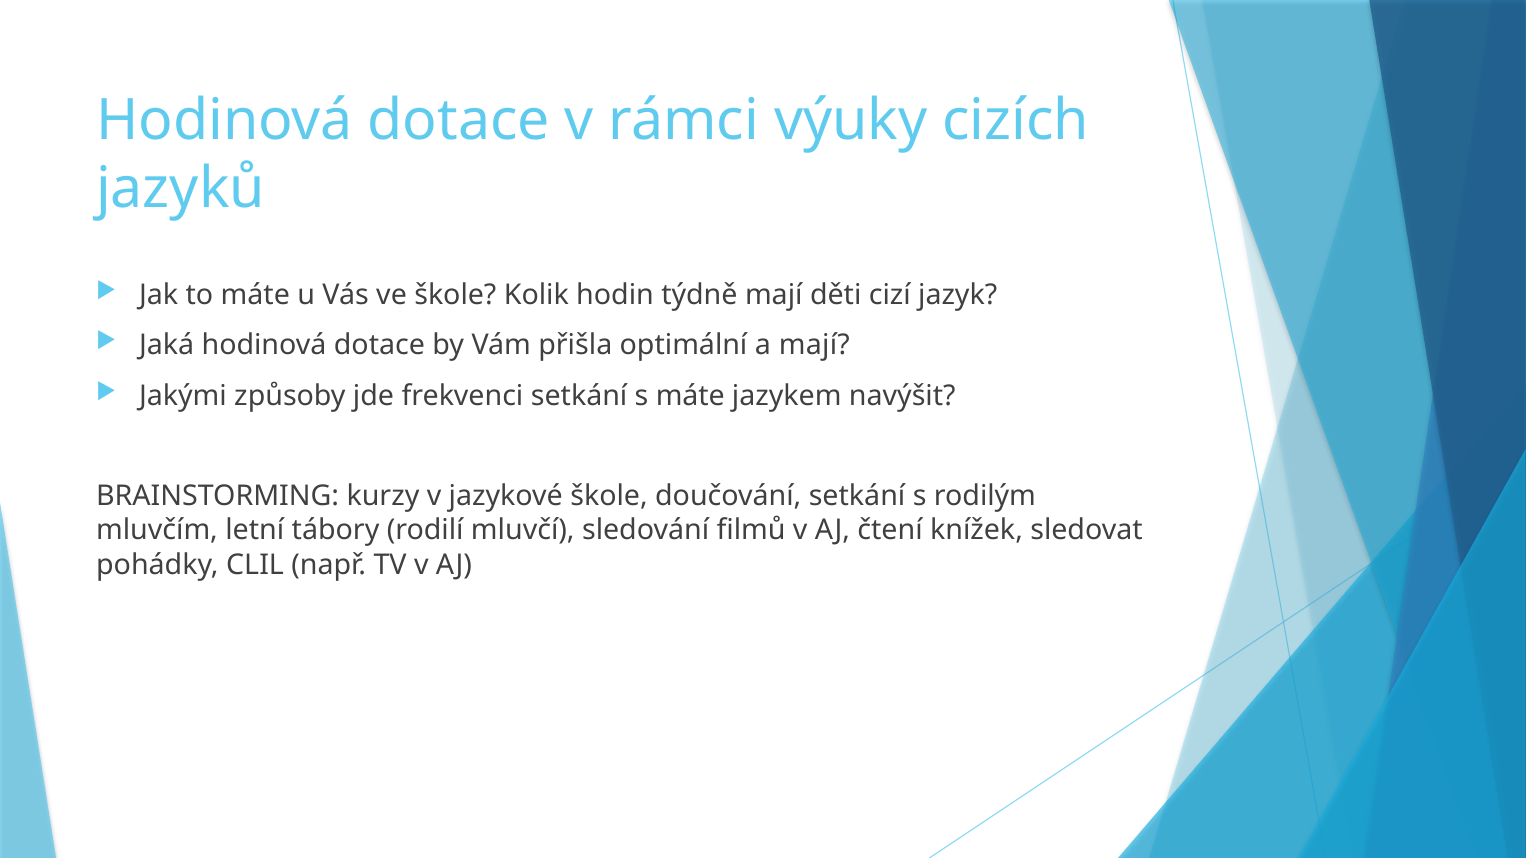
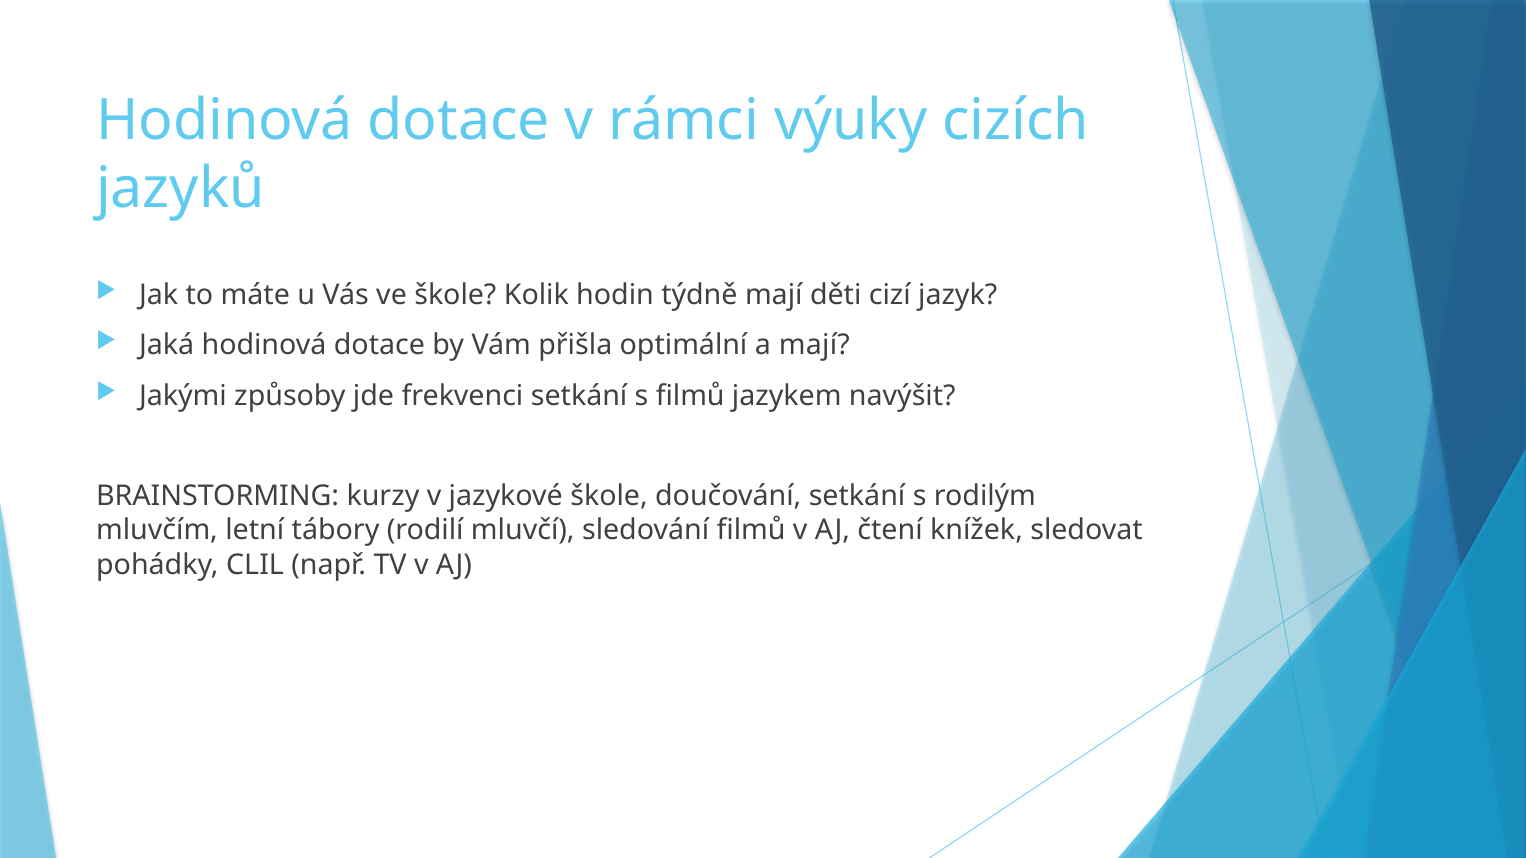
s máte: máte -> filmů (690, 396)
